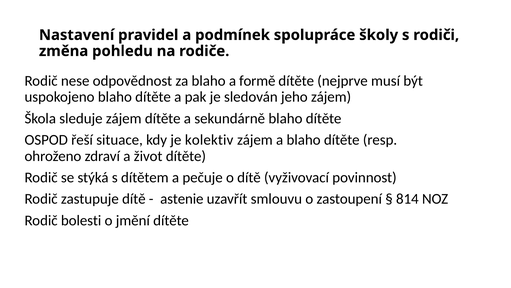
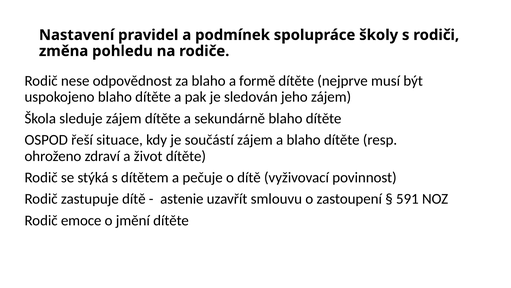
kolektiv: kolektiv -> součástí (209, 140)
814: 814 -> 591 (407, 199)
bolesti: bolesti -> emoce (81, 220)
